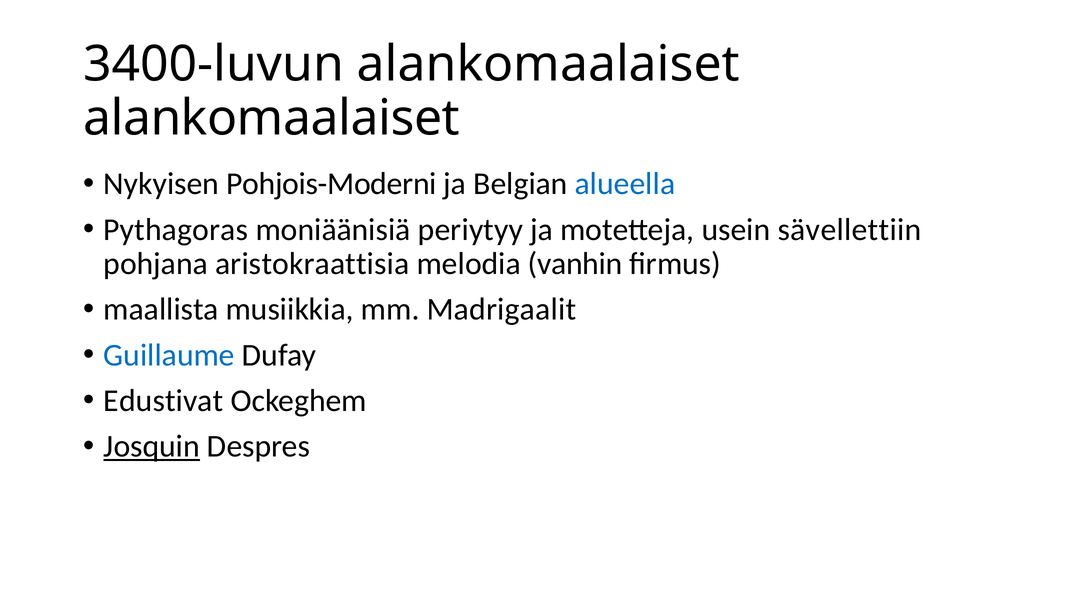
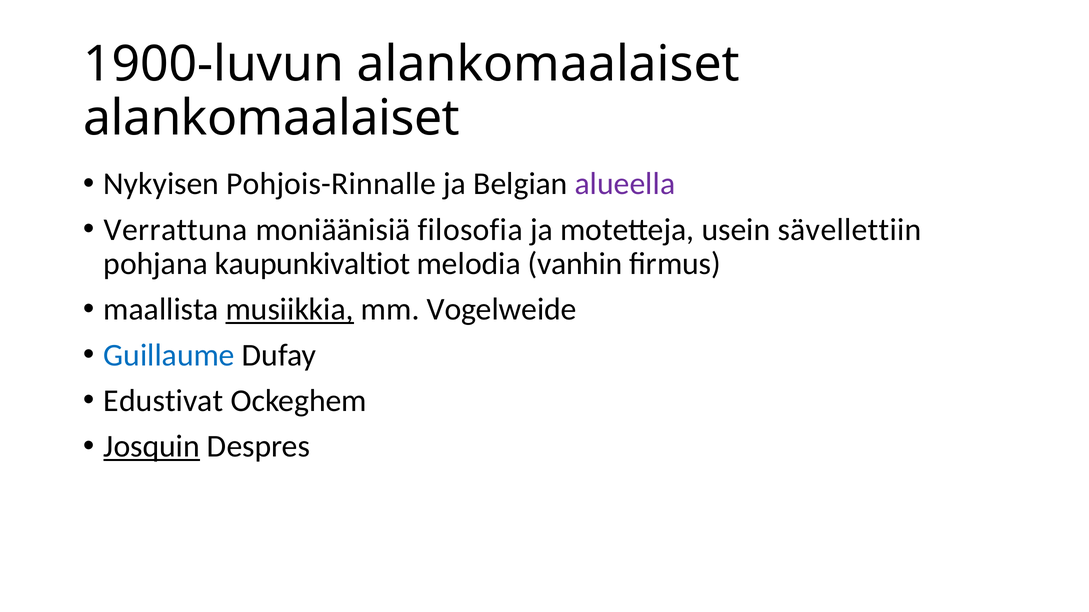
3400-luvun: 3400-luvun -> 1900-luvun (213, 65)
Pohjois-Moderni: Pohjois-Moderni -> Pohjois-Rinnalle (331, 184)
alueella colour: blue -> purple (625, 184)
Pythagoras: Pythagoras -> Verrattuna (176, 230)
periytyy: periytyy -> filosofia (470, 230)
aristokraattisia: aristokraattisia -> kaupunkivaltiot (312, 264)
musiikkia underline: none -> present (290, 310)
Madrigaalit: Madrigaalit -> Vogelweide (502, 310)
